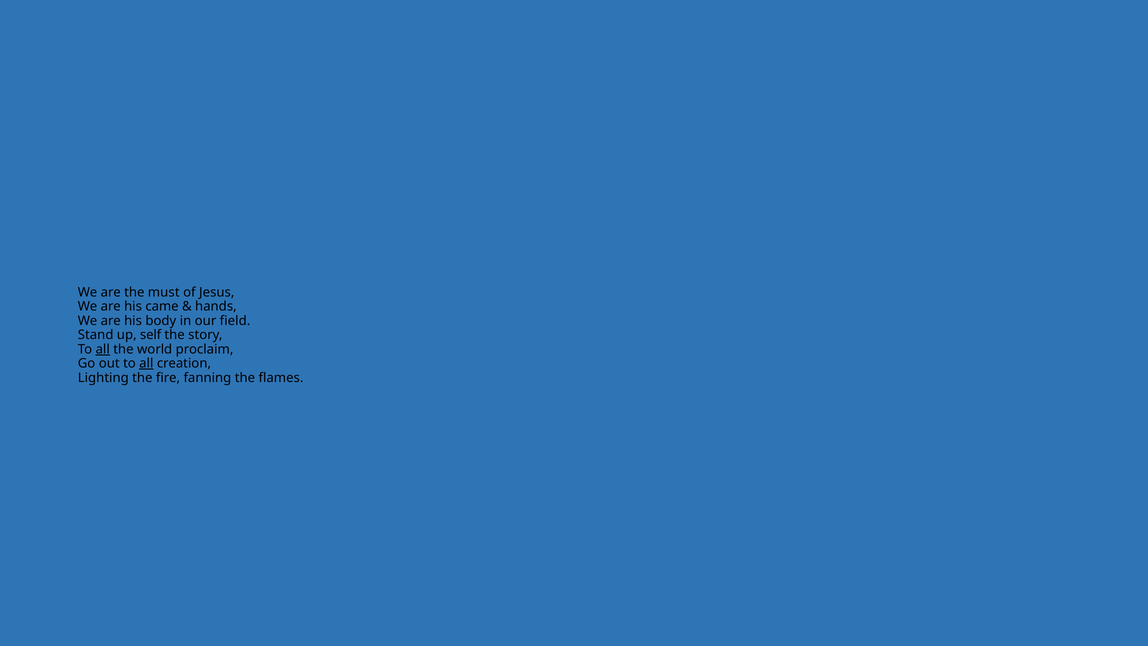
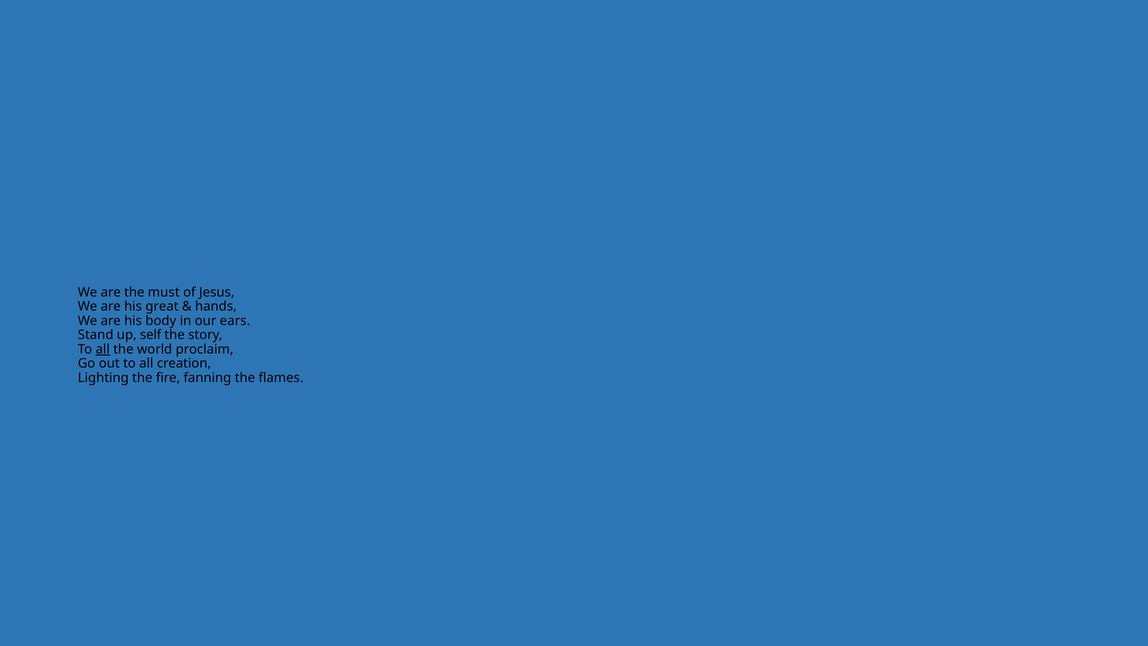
came: came -> great (162, 306)
field: field -> ears (235, 321)
all underline: present -> none (146, 363)
